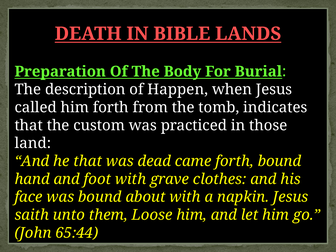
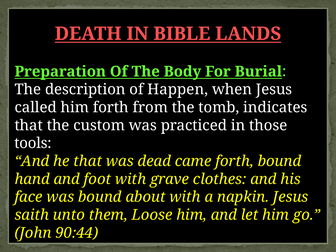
land: land -> tools (33, 143)
65:44: 65:44 -> 90:44 (77, 233)
